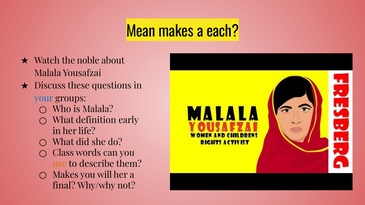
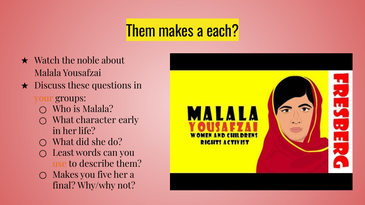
Mean: Mean -> Them (141, 32)
your colour: blue -> orange (44, 98)
definition: definition -> character (96, 120)
Class: Class -> Least (63, 153)
will: will -> five (105, 175)
